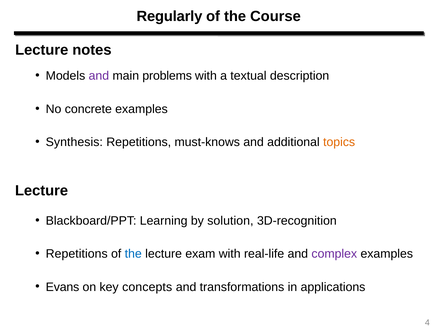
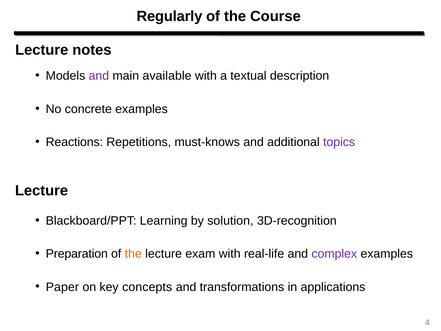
problems: problems -> available (167, 76)
Synthesis: Synthesis -> Reactions (74, 142)
topics colour: orange -> purple (339, 142)
Repetitions: Repetitions -> Preparation (77, 254)
the colour: blue -> orange (133, 254)
Evans: Evans -> Paper (62, 287)
